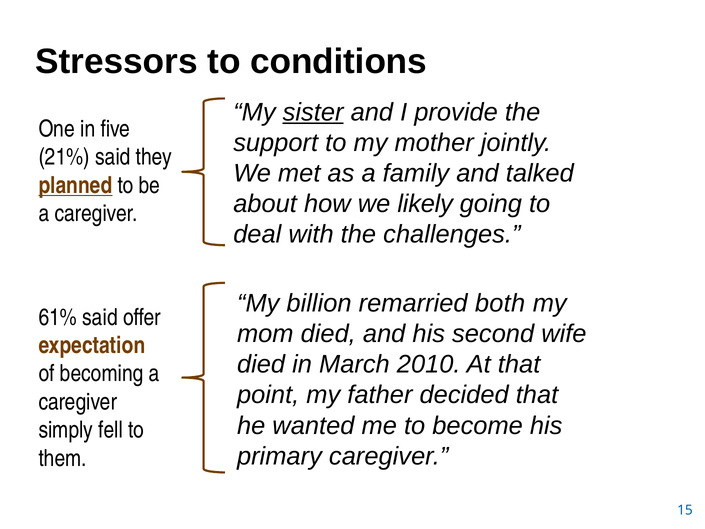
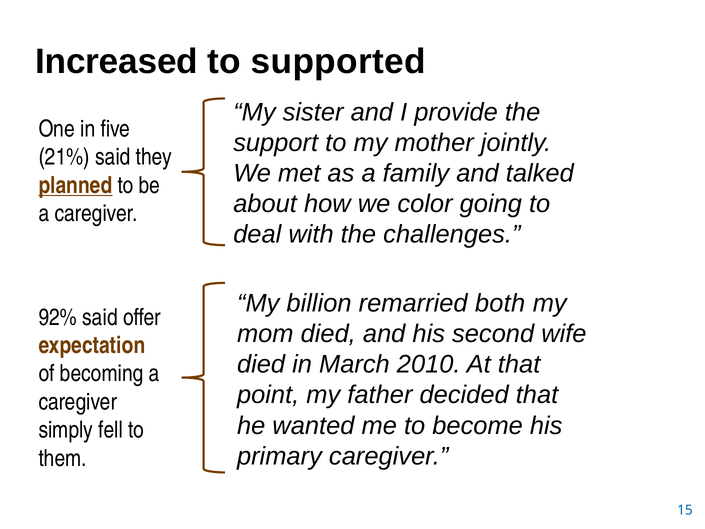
Stressors: Stressors -> Increased (117, 62)
conditions: conditions -> supported (338, 62)
sister underline: present -> none (313, 112)
likely: likely -> color (425, 204)
61%: 61% -> 92% (58, 317)
